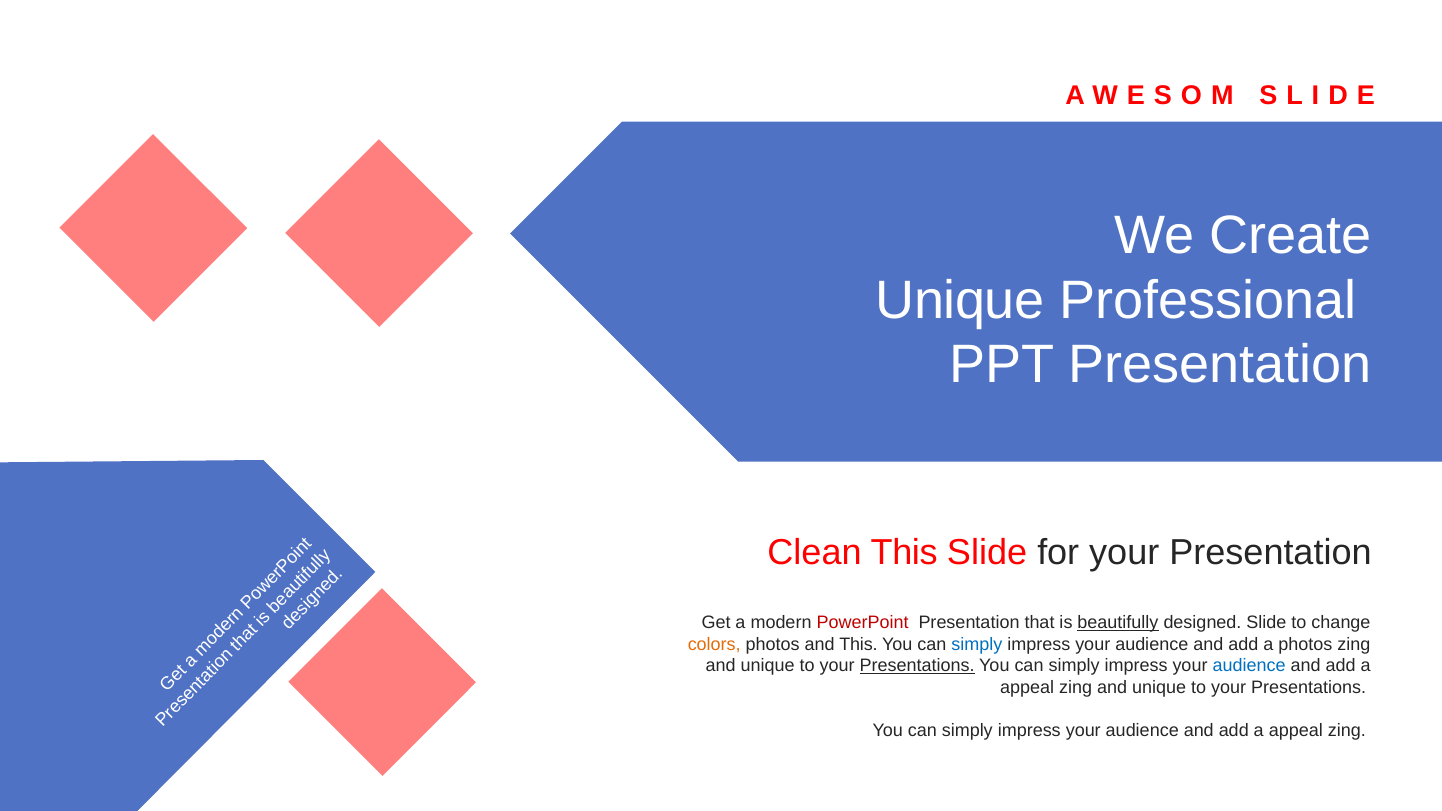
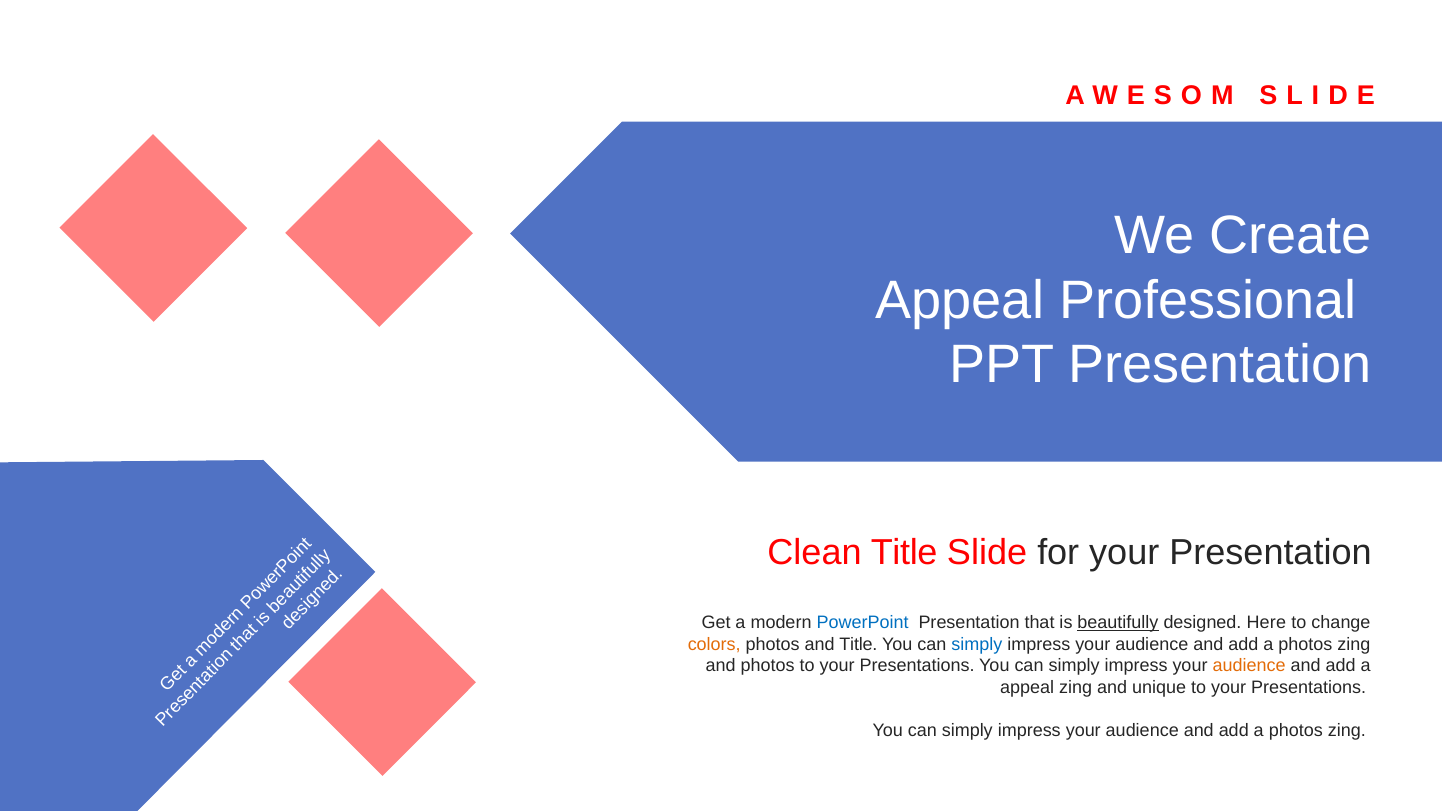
Unique: Unique -> Appeal (960, 300)
Clean This: This -> Title (904, 553)
PowerPoint colour: red -> blue (863, 623)
designed Slide: Slide -> Here (1266, 623)
and This: This -> Title (858, 644)
unique: unique -> photos (768, 666)
Presentations underline: present -> none (917, 666)
audience colour: blue -> orange (1249, 666)
appeal: appeal -> photos (1296, 731)
